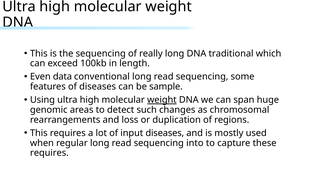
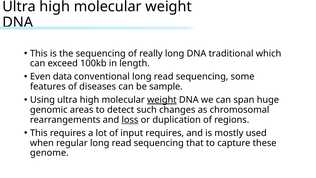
loss underline: none -> present (130, 120)
input diseases: diseases -> requires (165, 133)
into: into -> that (195, 143)
requires: requires -> genome (49, 153)
